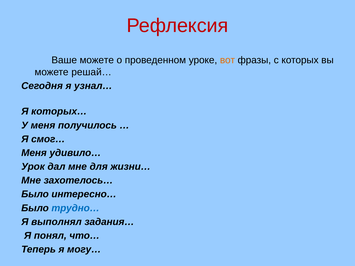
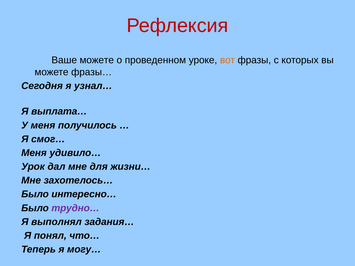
решай…: решай… -> фразы… (92, 72)
которых…: которых… -> выплата… (59, 112)
трудно… colour: blue -> purple (76, 208)
